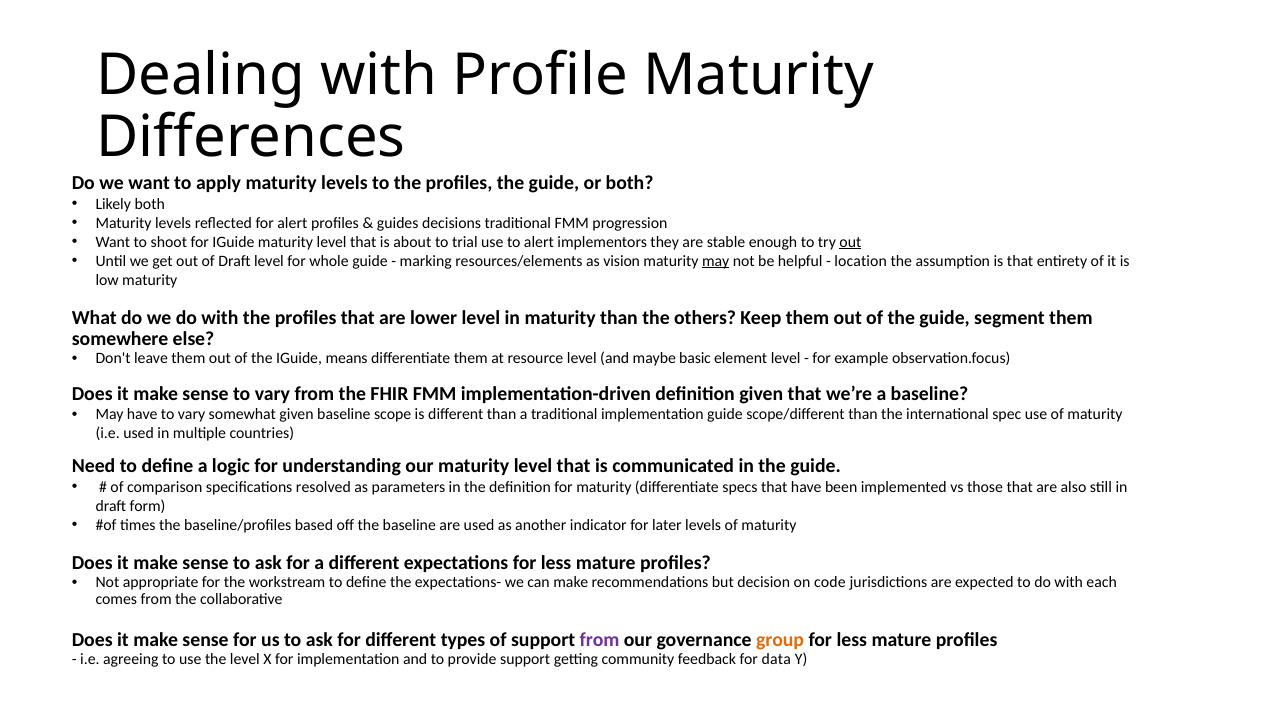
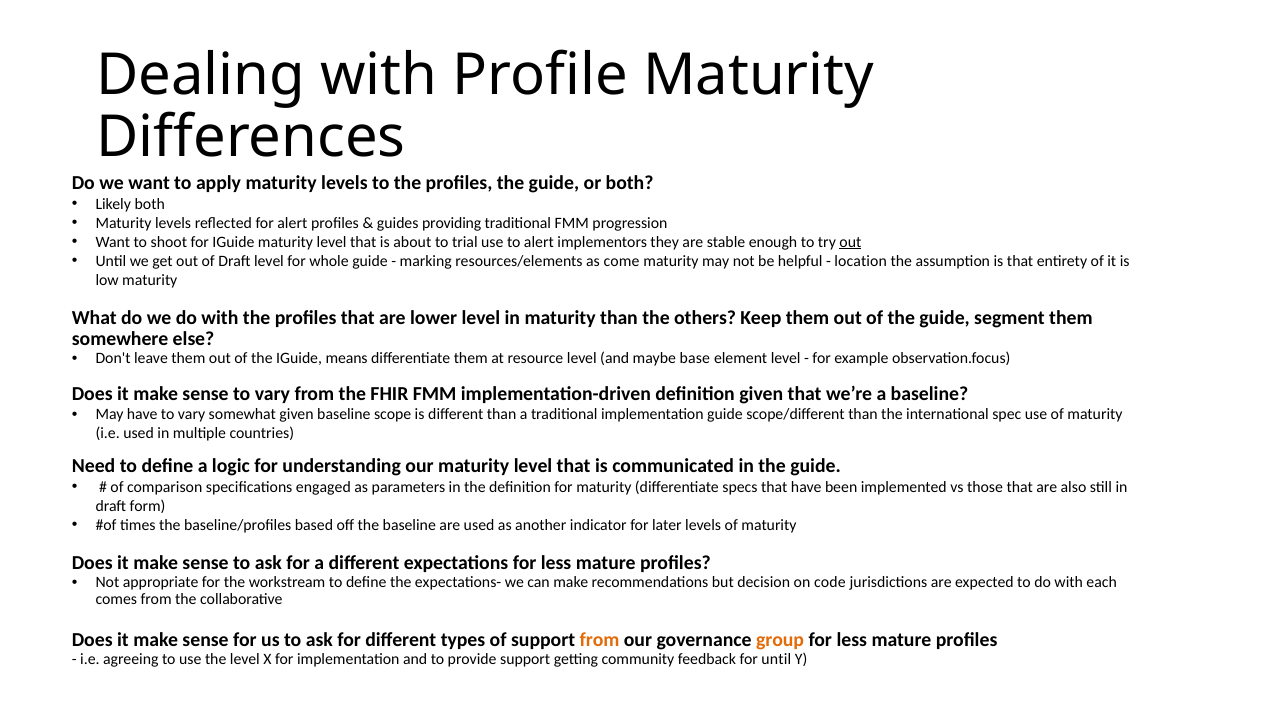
decisions: decisions -> providing (452, 223)
vision: vision -> come (622, 261)
may underline: present -> none (716, 261)
basic: basic -> base (695, 358)
resolved: resolved -> engaged (323, 487)
from colour: purple -> orange (600, 640)
for data: data -> until (776, 659)
